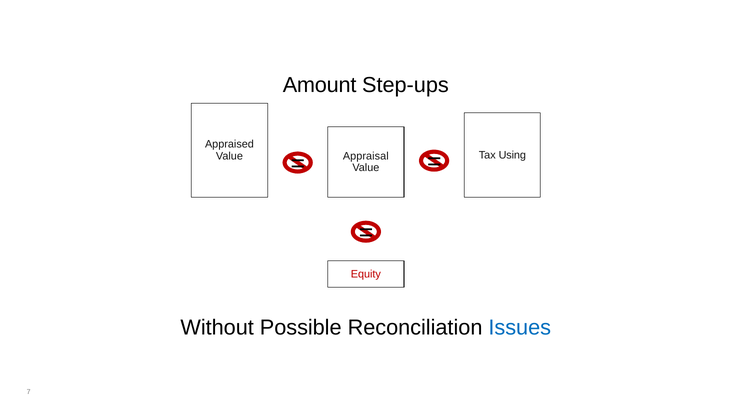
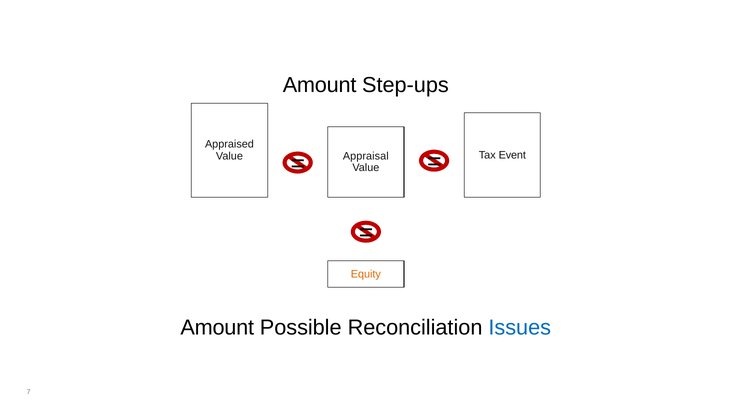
Using: Using -> Event (512, 155)
Equity colour: red -> orange (366, 274)
Without: Without -> Amount (217, 328)
